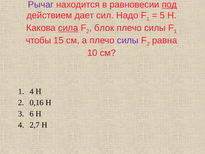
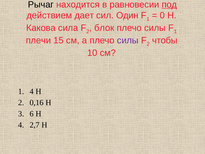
Рычаг colour: purple -> black (41, 5)
Надо: Надо -> Один (127, 15)
5: 5 -> 0 (162, 15)
сила underline: present -> none (68, 28)
чтобы: чтобы -> плечи (38, 40)
равна: равна -> чтобы (165, 40)
